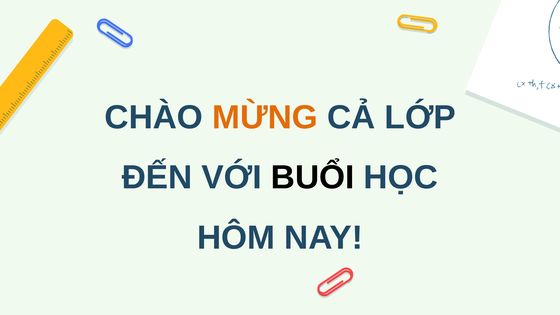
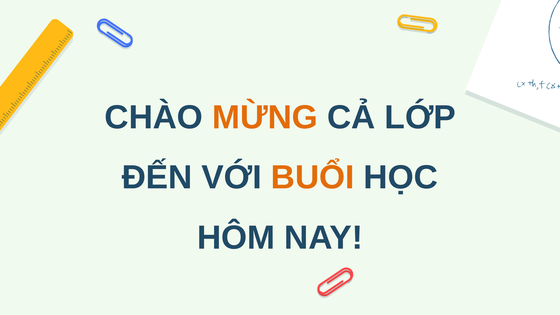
BUỔI colour: black -> orange (313, 178)
